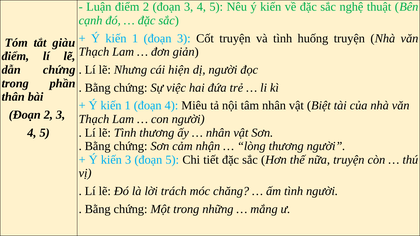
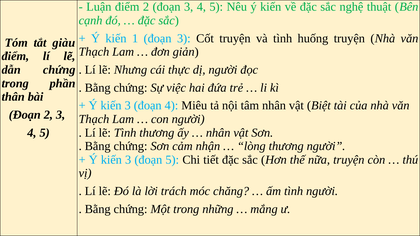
hiện: hiện -> thực (179, 70)
1: 1 -> 3 (128, 106)
